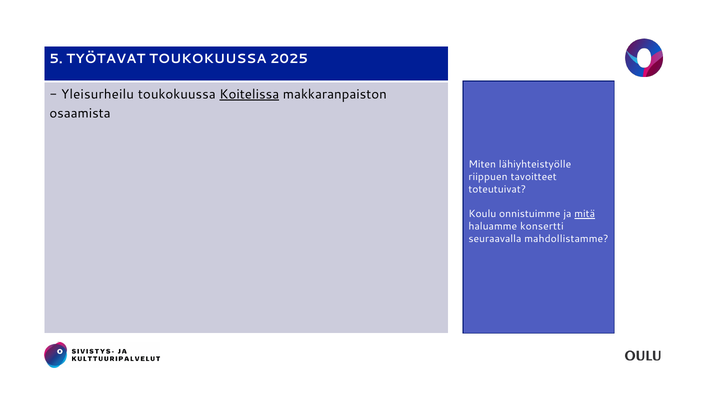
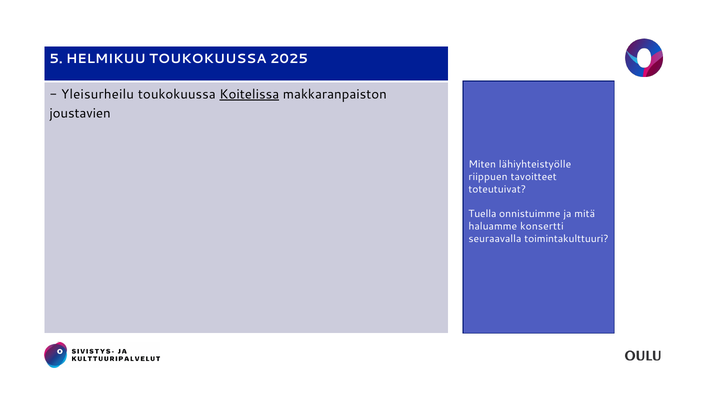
TYÖTAVAT: TYÖTAVAT -> HELMIKUU (106, 59)
osaamista: osaamista -> joustavien (80, 113)
Koulu: Koulu -> Tuella (482, 214)
mitä underline: present -> none (585, 214)
mahdollistamme: mahdollistamme -> toimintakulttuuri (566, 239)
